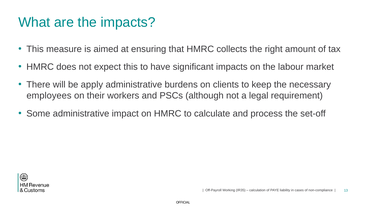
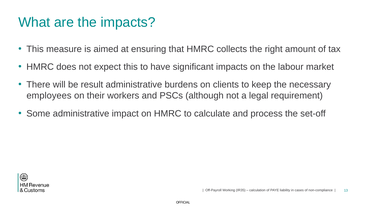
apply: apply -> result (92, 85)
